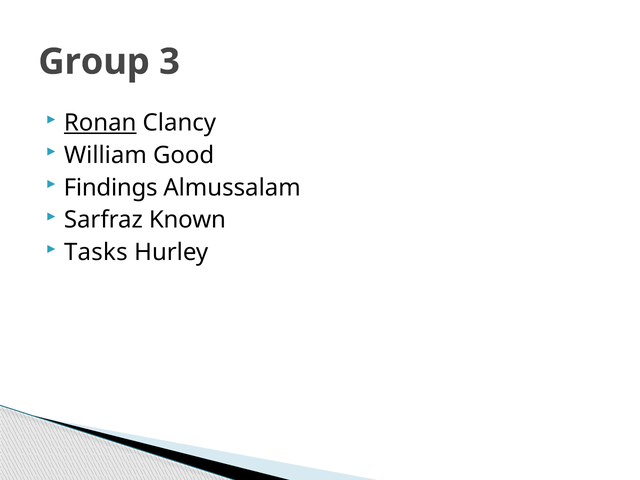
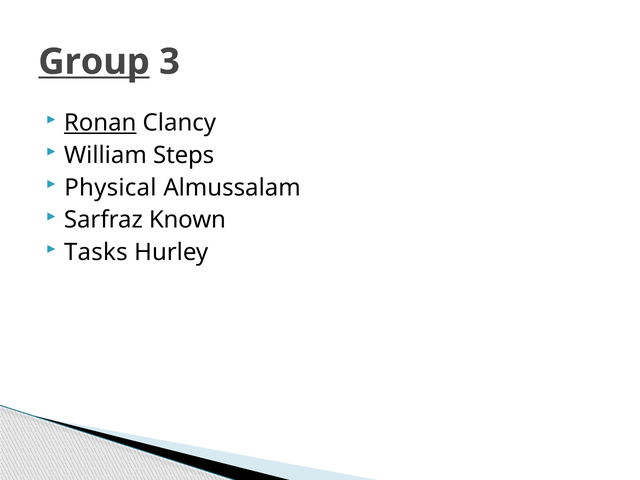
Group underline: none -> present (94, 62)
Good: Good -> Steps (184, 155)
Findings: Findings -> Physical (110, 188)
